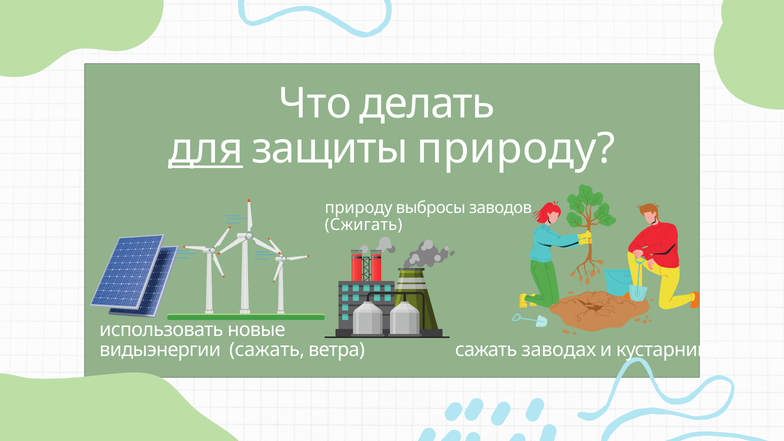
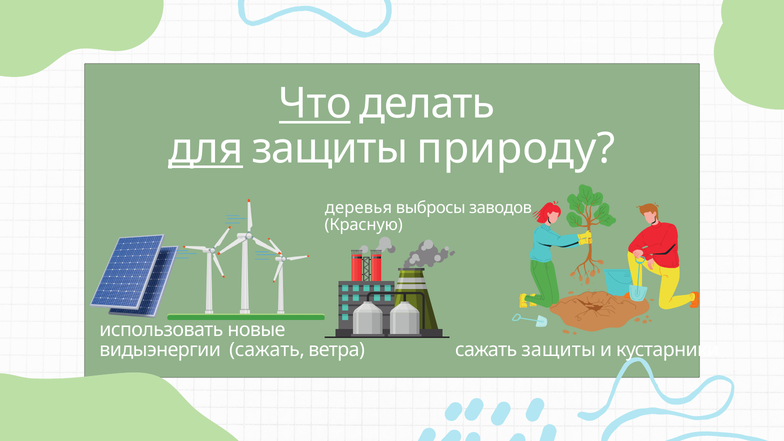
Что underline: none -> present (315, 104)
природу: природу -> деревья (358, 208)
Сжигать: Сжигать -> Красную (364, 225)
сажать заводах: заводах -> защиты (559, 350)
